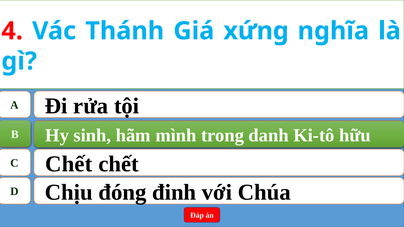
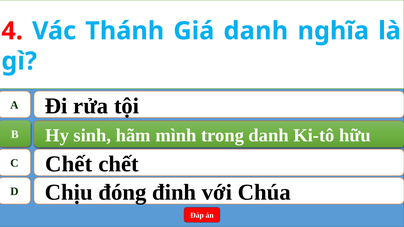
Giá xứng: xứng -> danh (256, 31)
